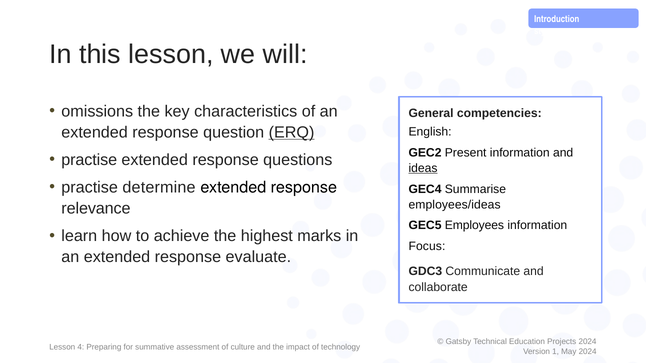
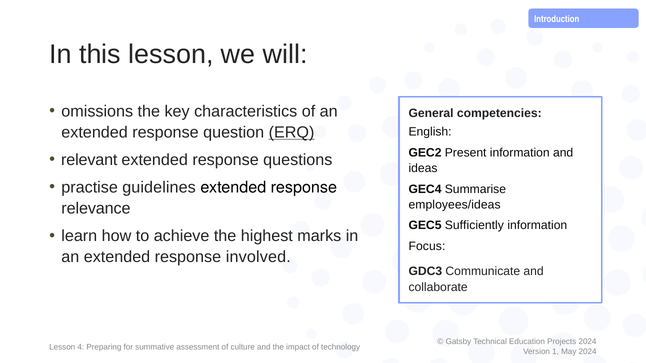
practise: practise -> relevant (89, 160)
ideas underline: present -> none (423, 168)
determine: determine -> guidelines (159, 188)
Employees: Employees -> Sufficiently (474, 226)
evaluate: evaluate -> involved (258, 257)
